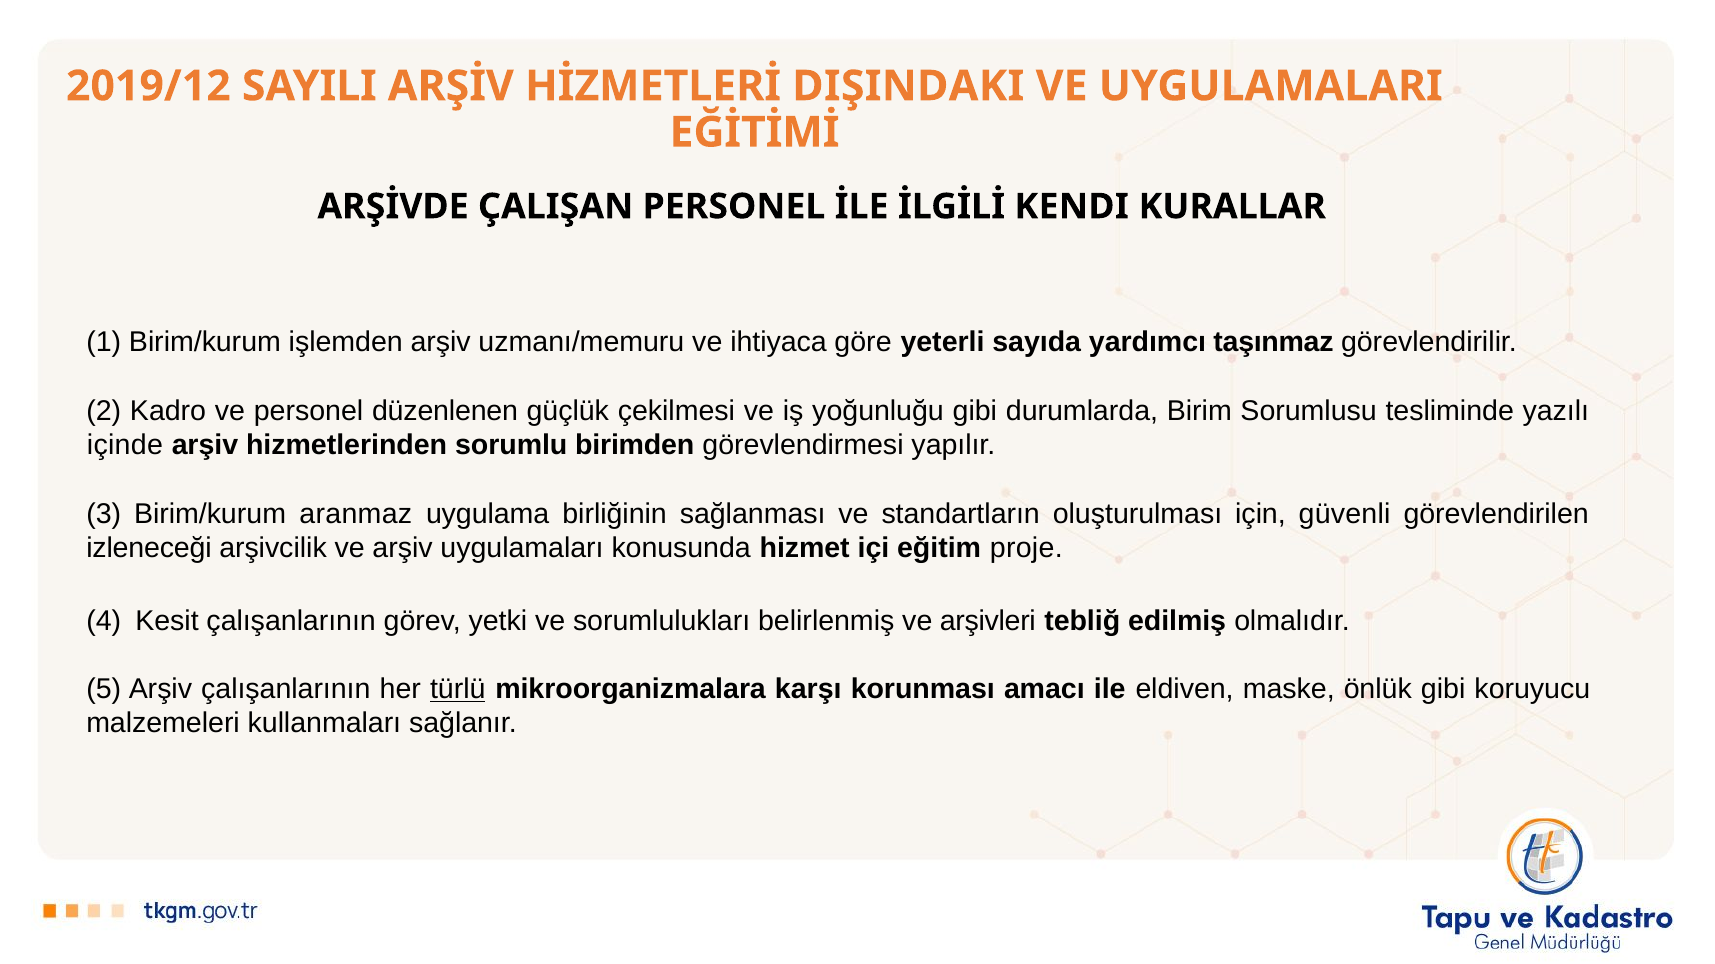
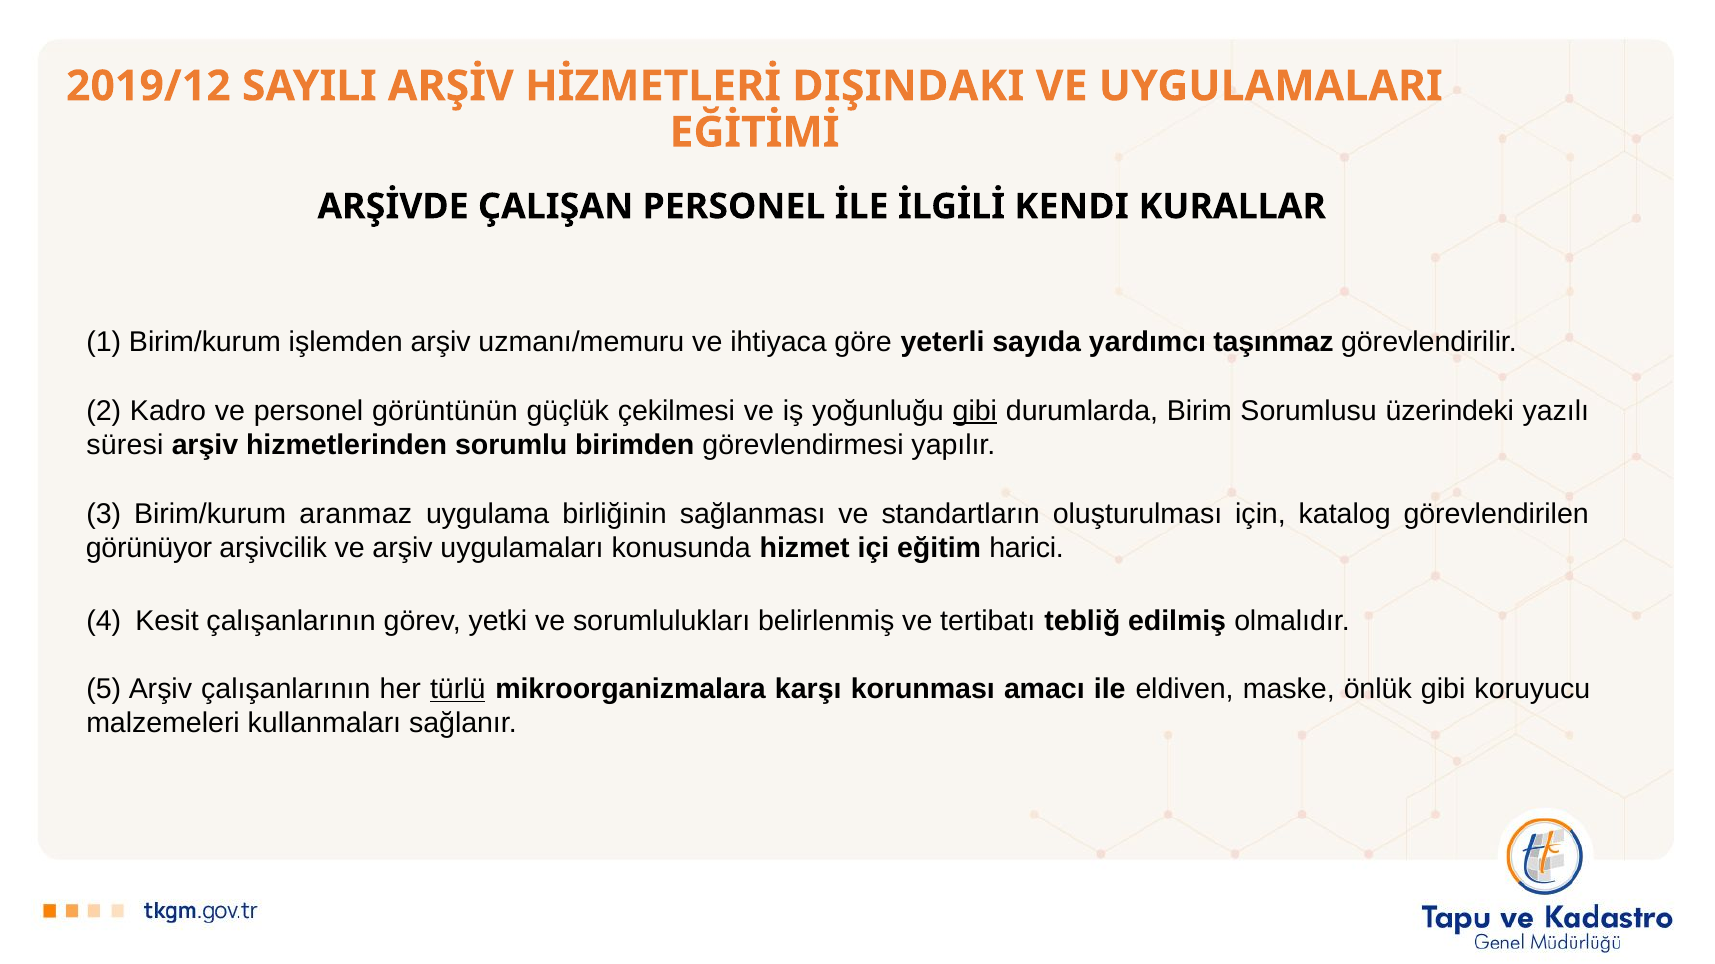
düzenlenen: düzenlenen -> görüntünün (445, 411)
gibi underline: none -> present (975, 411)
tesliminde: tesliminde -> üzerindeki (1450, 411)
içinde: içinde -> süresi (125, 446)
güvenli: güvenli -> katalog (1345, 514)
izleneceği: izleneceği -> görünüyor (149, 548)
proje: proje -> harici (1027, 548)
arşivleri: arşivleri -> tertibatı (988, 621)
